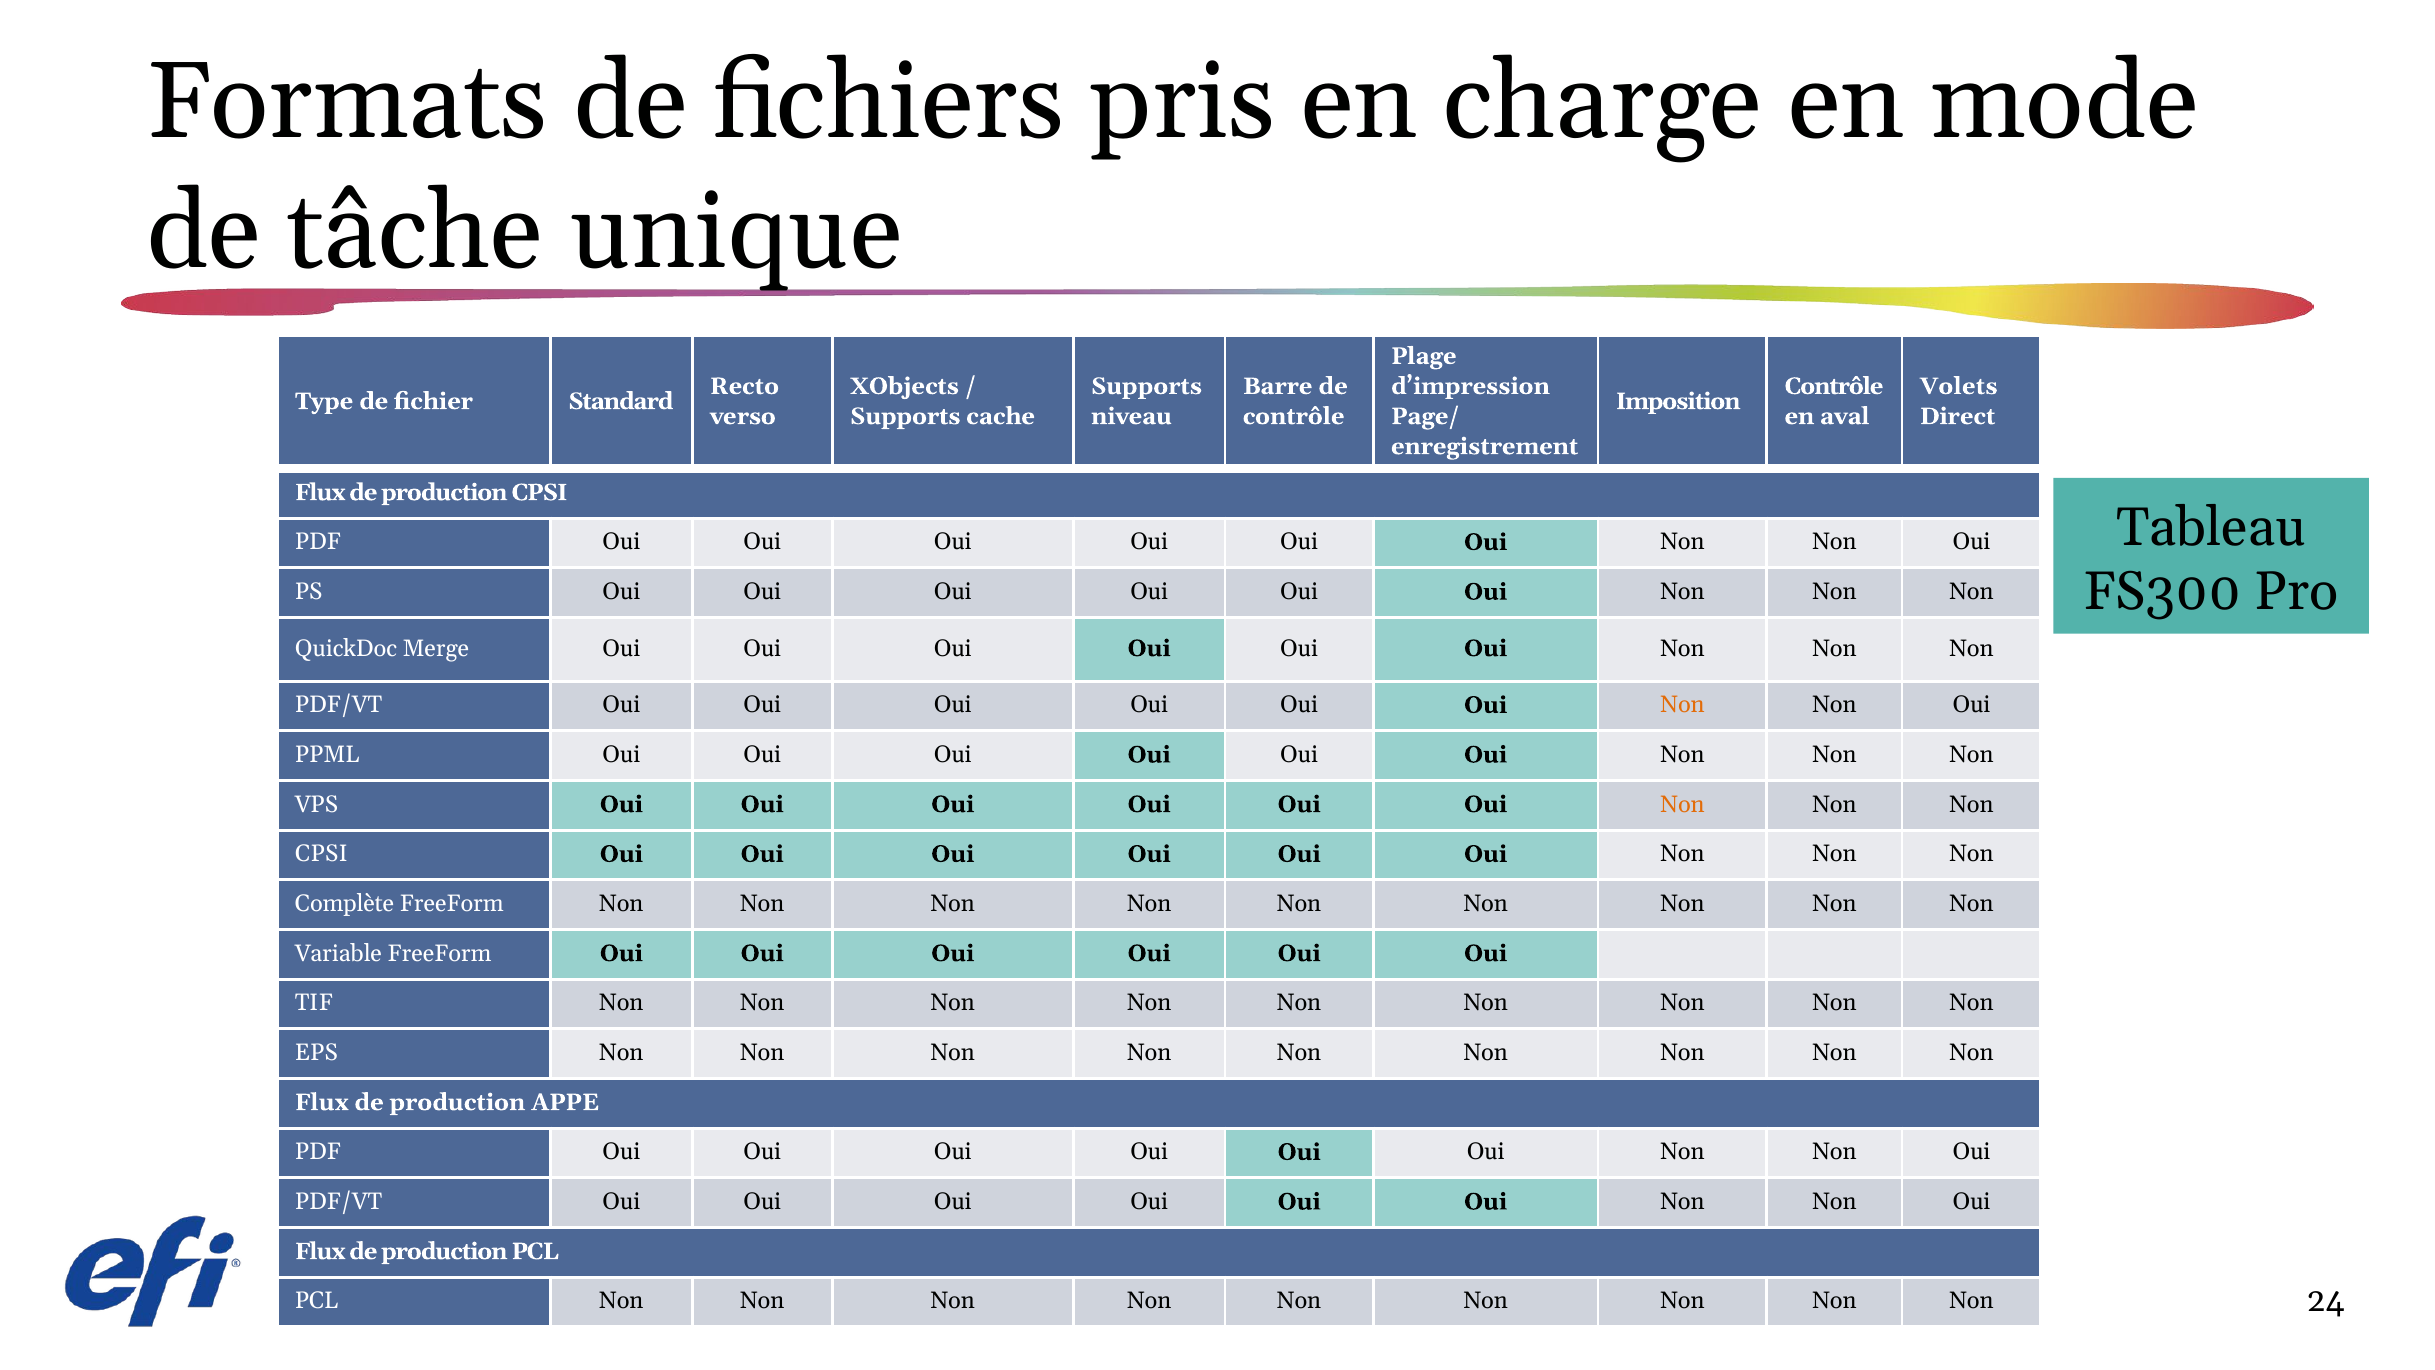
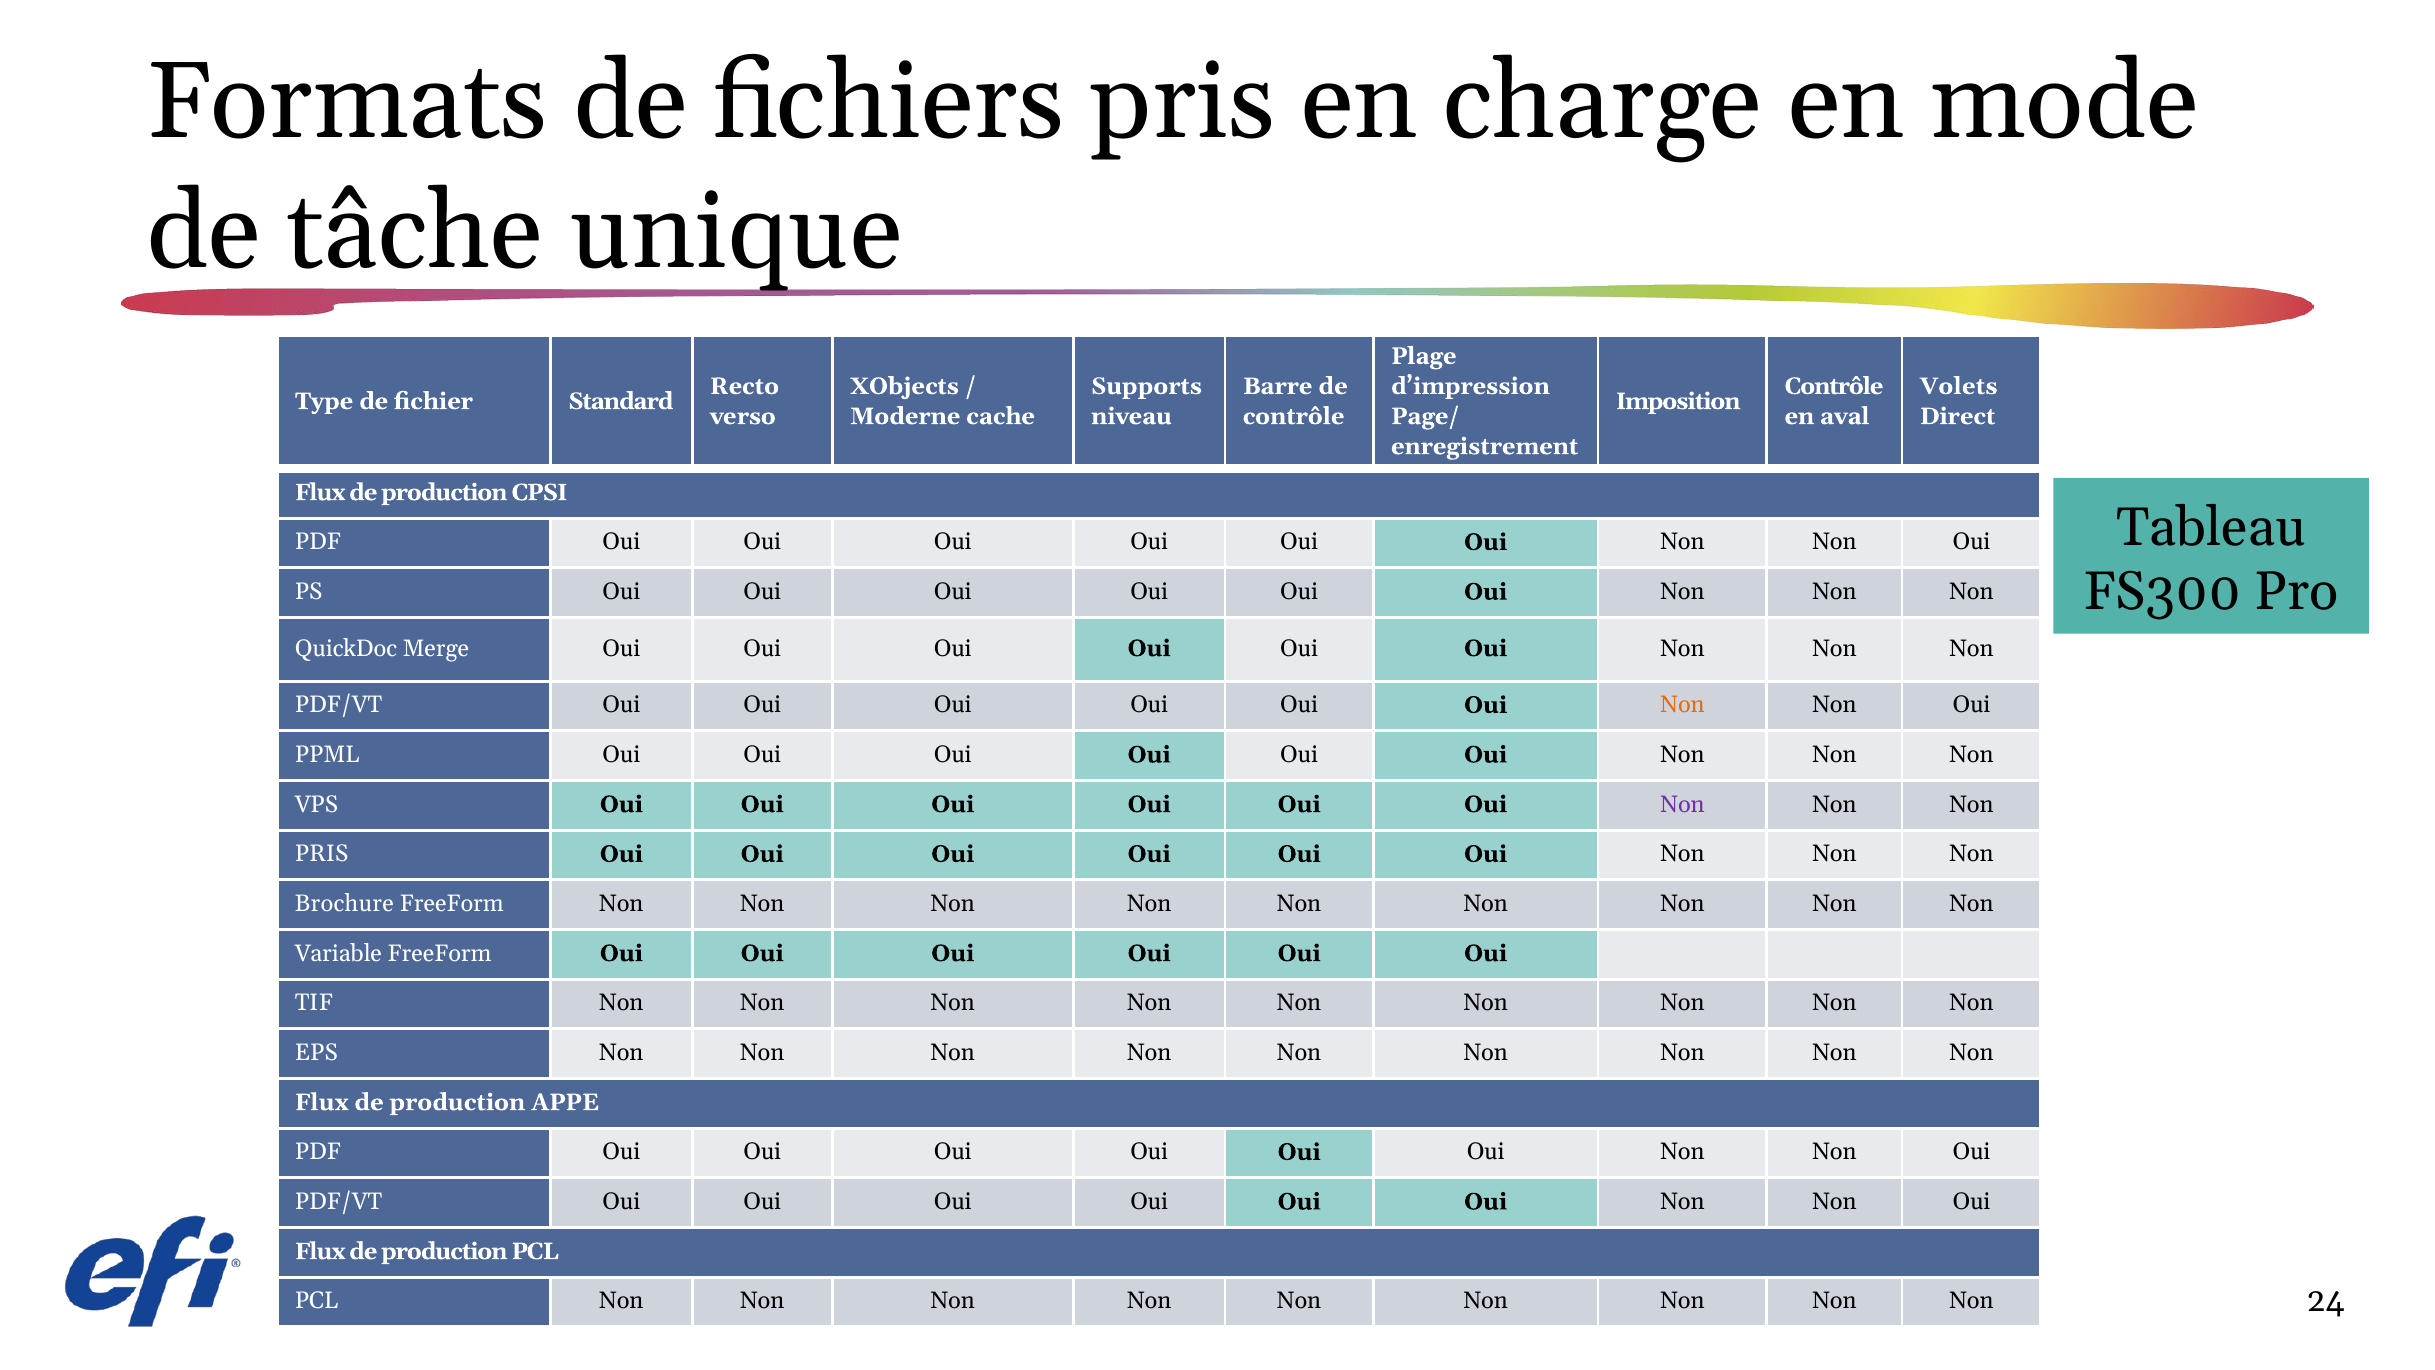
Supports: Supports -> Moderne (905, 416)
Non colour: orange -> purple (1682, 804)
CPSI: CPSI -> PRIS (322, 854)
Complète: Complète -> Brochure (344, 903)
